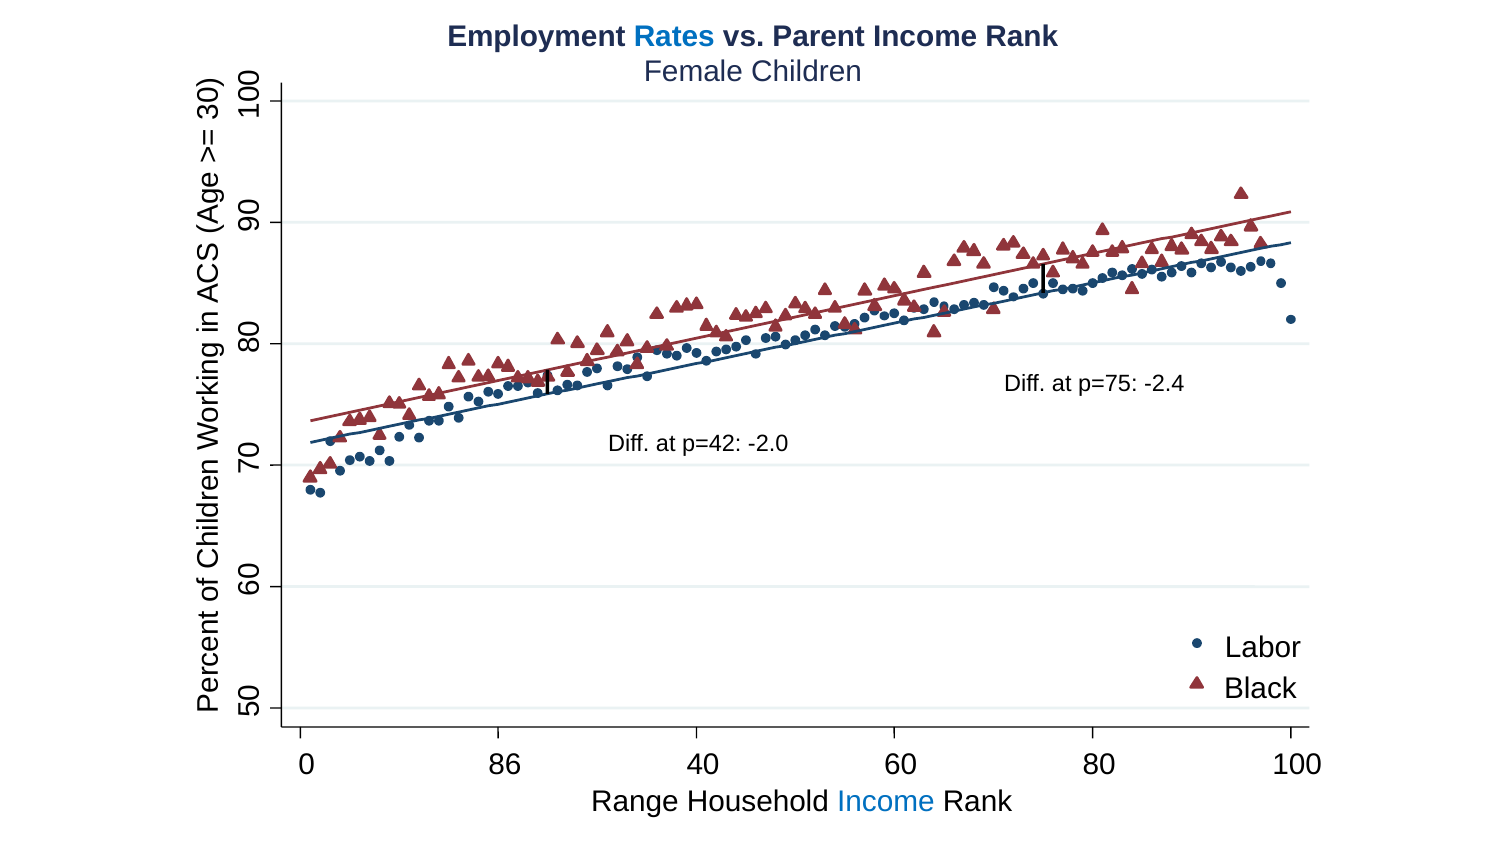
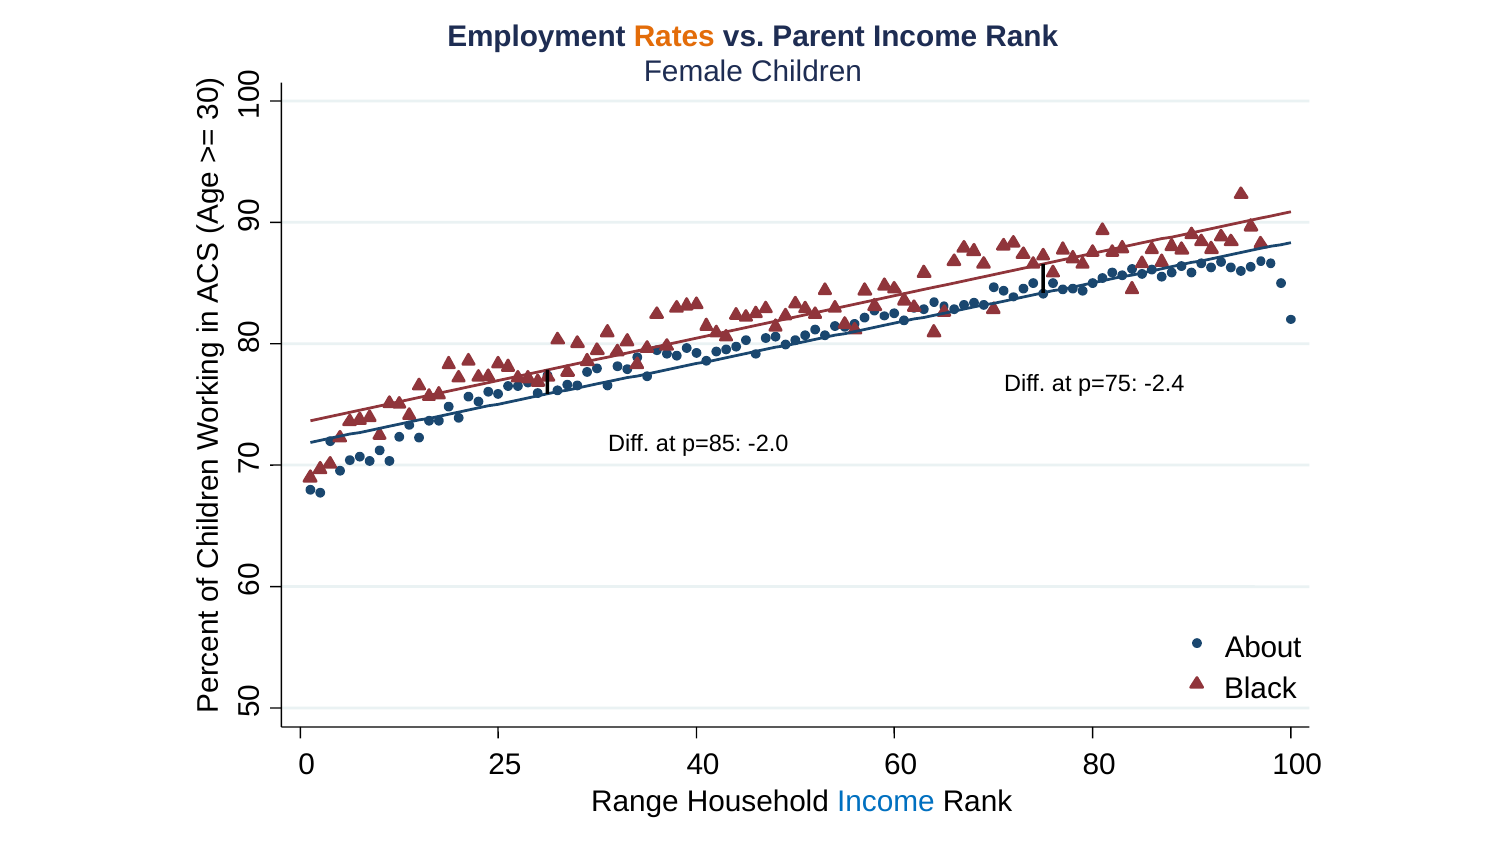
Rates colour: blue -> orange (674, 36)
p=42: p=42 -> p=85 (712, 444)
Labor: Labor -> About (1263, 648)
86: 86 -> 25 (505, 765)
